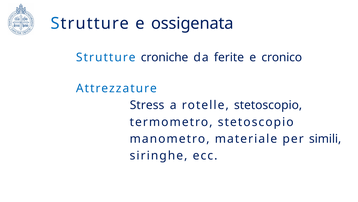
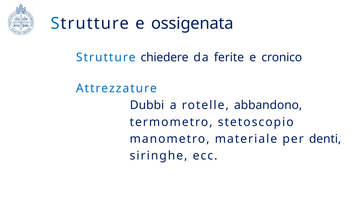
croniche: croniche -> chiedere (165, 57)
Stress: Stress -> Dubbi (147, 105)
rotelle stetoscopio: stetoscopio -> abbandono (268, 105)
simili: simili -> denti (325, 138)
